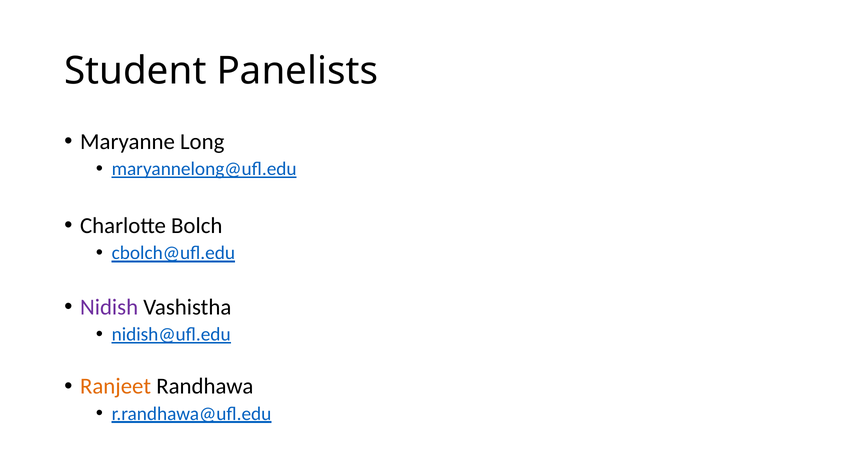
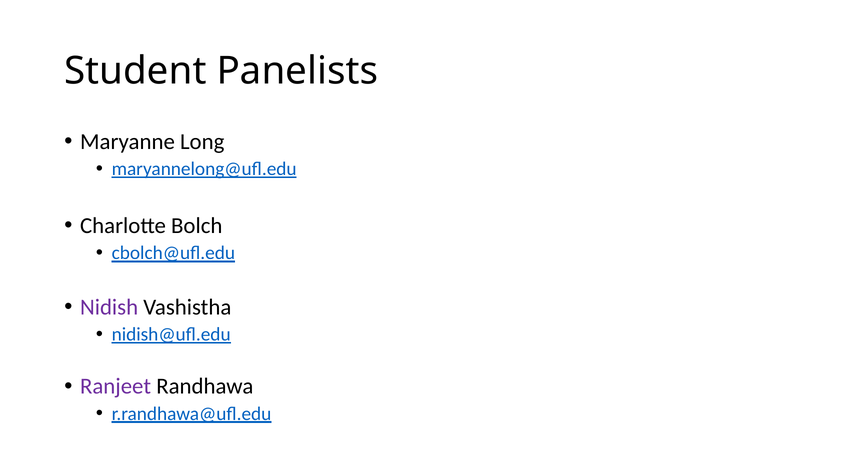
Ranjeet colour: orange -> purple (116, 387)
